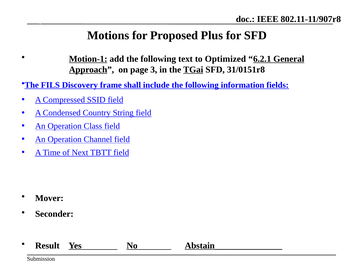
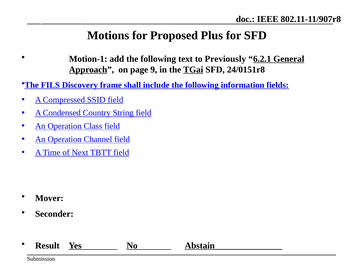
Motion-1 underline: present -> none (88, 59)
Optimized: Optimized -> Previously (225, 59)
3: 3 -> 9 (154, 70)
31/0151r8: 31/0151r8 -> 24/0151r8 (246, 70)
